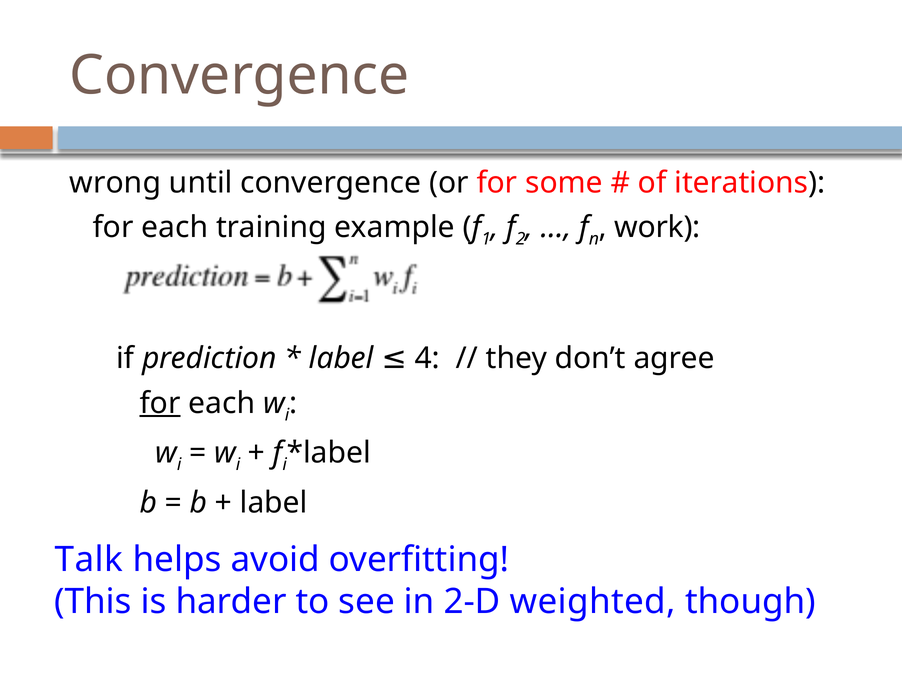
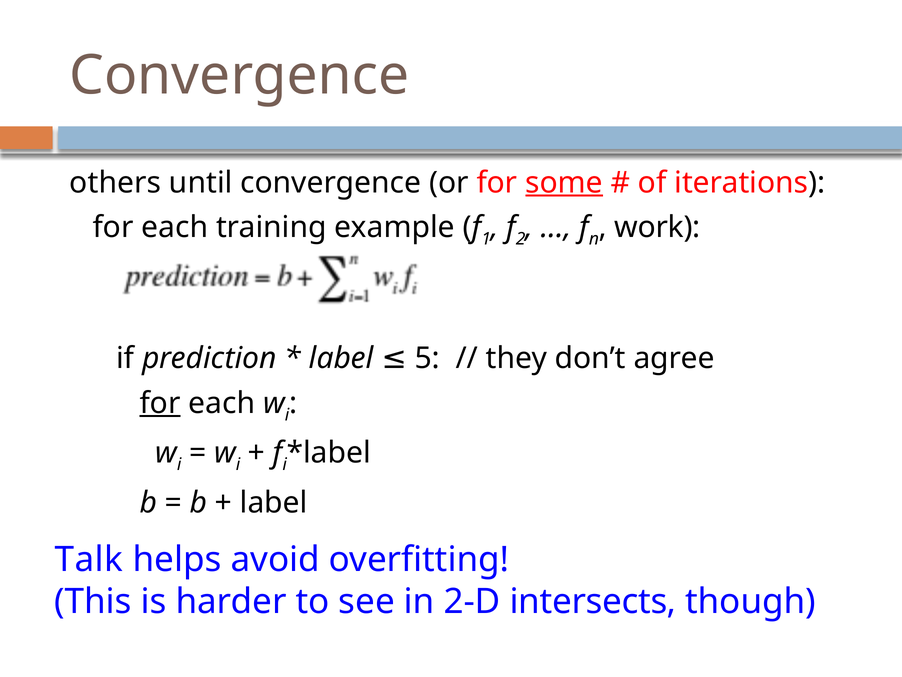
wrong: wrong -> others (115, 182)
some underline: none -> present (564, 182)
4: 4 -> 5 (427, 358)
weighted: weighted -> intersects (593, 601)
